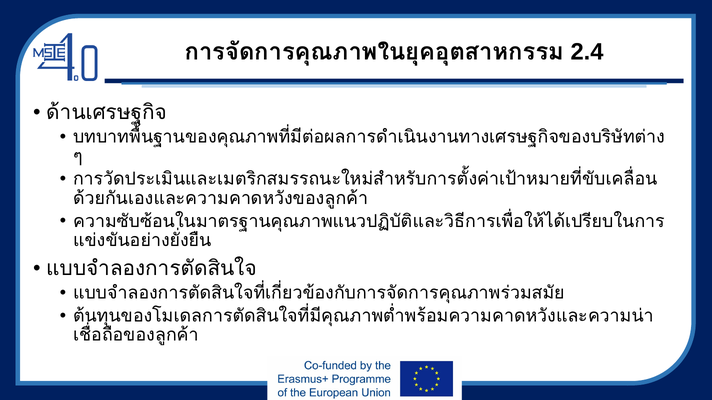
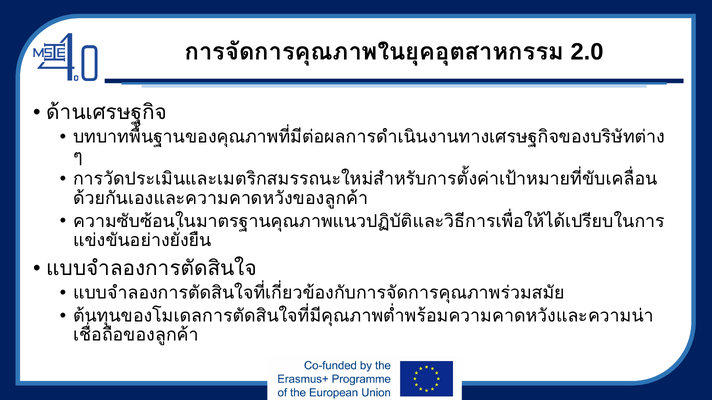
2.4: 2.4 -> 2.0 (587, 52)
